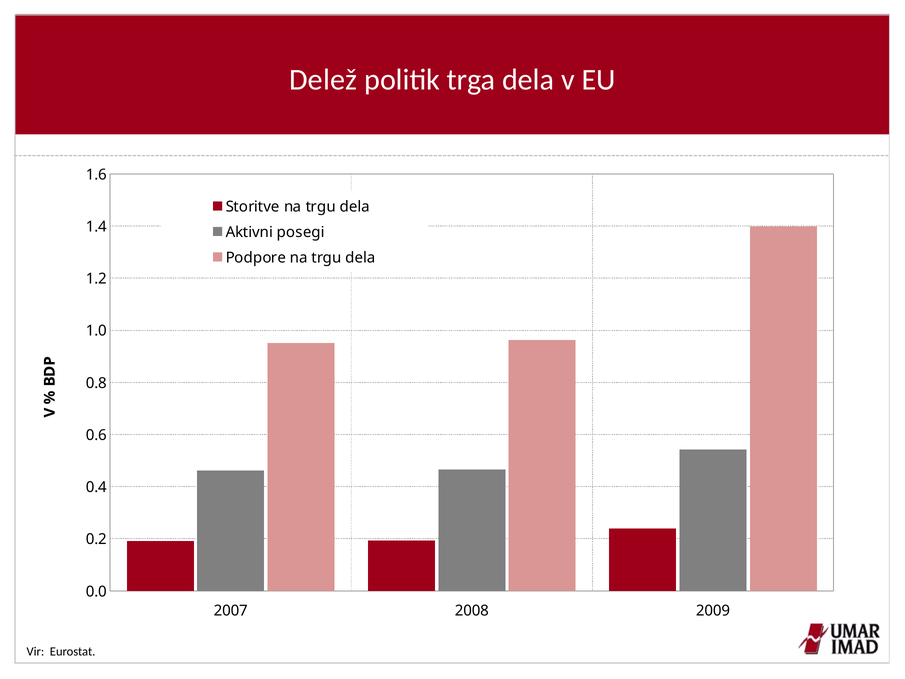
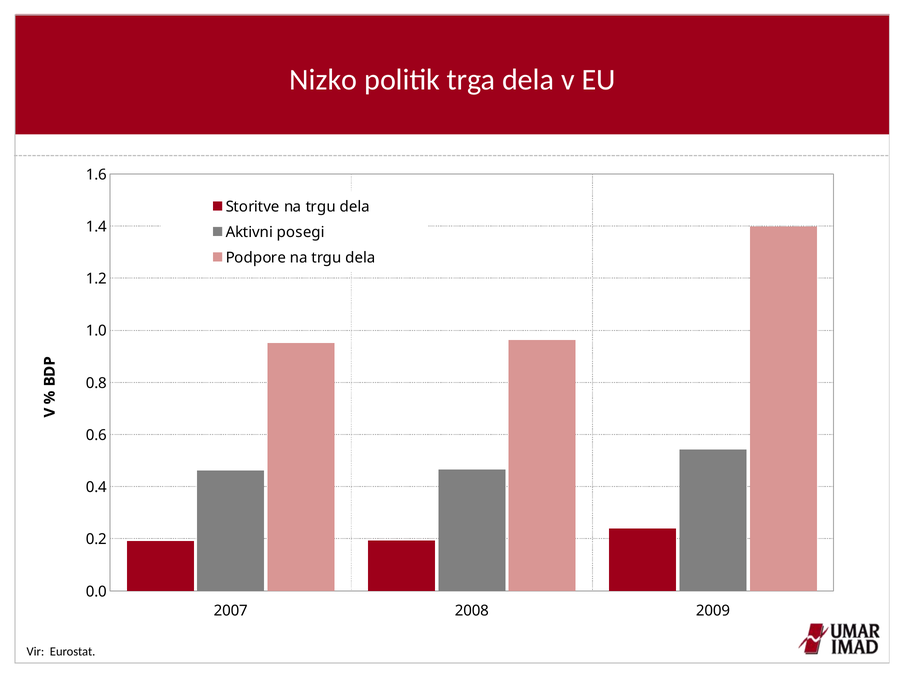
Delež: Delež -> Nizko (323, 80)
